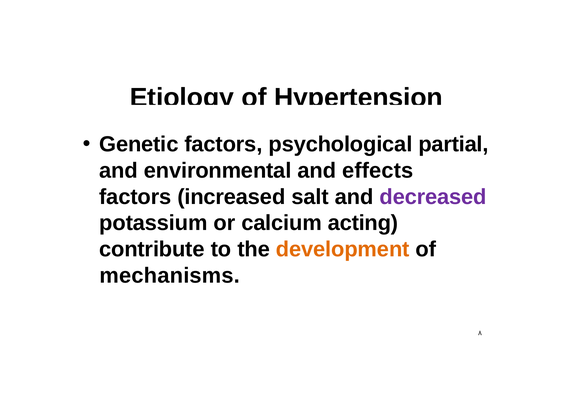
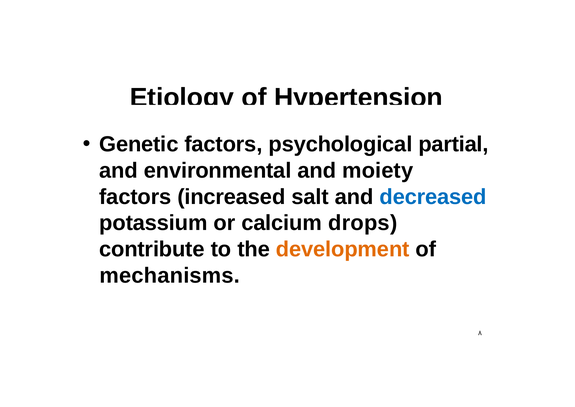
effects: effects -> moiety (378, 170)
decreased colour: purple -> blue (433, 197)
acting: acting -> drops (363, 223)
